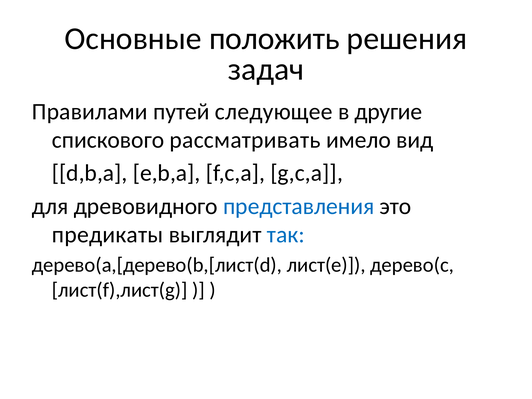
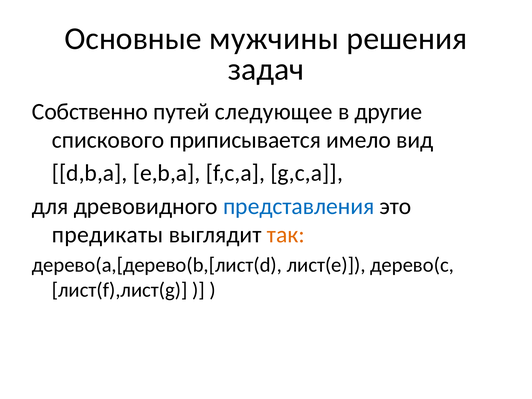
положить: положить -> мужчины (274, 39)
Правилами: Правилами -> Собственно (90, 112)
рассматривать: рассматривать -> приписывается (245, 140)
так colour: blue -> orange (286, 235)
